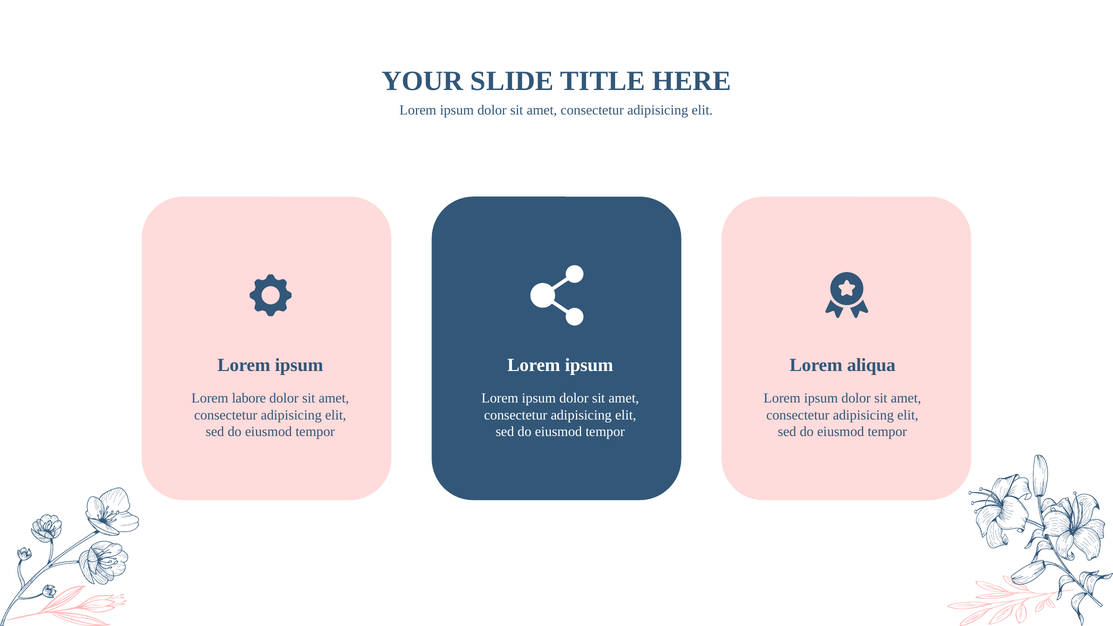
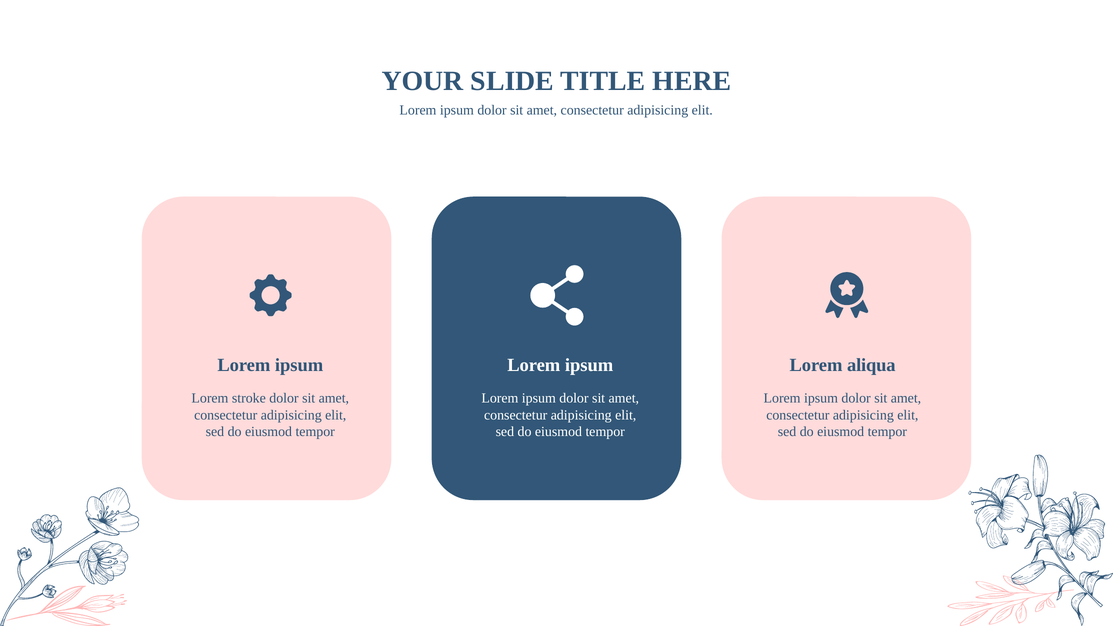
labore: labore -> stroke (249, 398)
